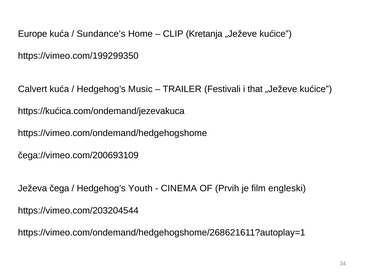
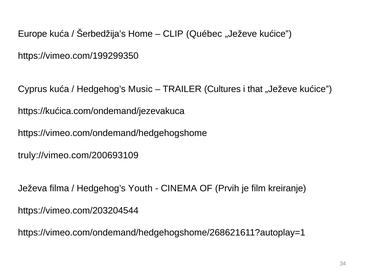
Sundance’s: Sundance’s -> Šerbedžija’s (101, 34)
Kretanja: Kretanja -> Québec (204, 34)
Calvert: Calvert -> Cyprus (33, 89)
Festivali: Festivali -> Cultures (222, 89)
čega://vimeo.com/200693109: čega://vimeo.com/200693109 -> truly://vimeo.com/200693109 (78, 155)
čega: čega -> filma (59, 188)
engleski: engleski -> kreiranje (287, 188)
